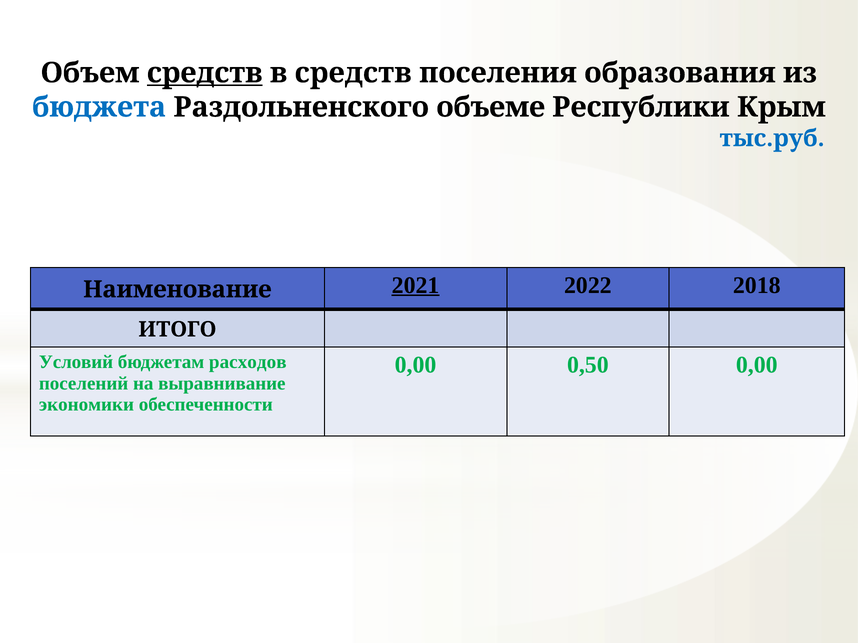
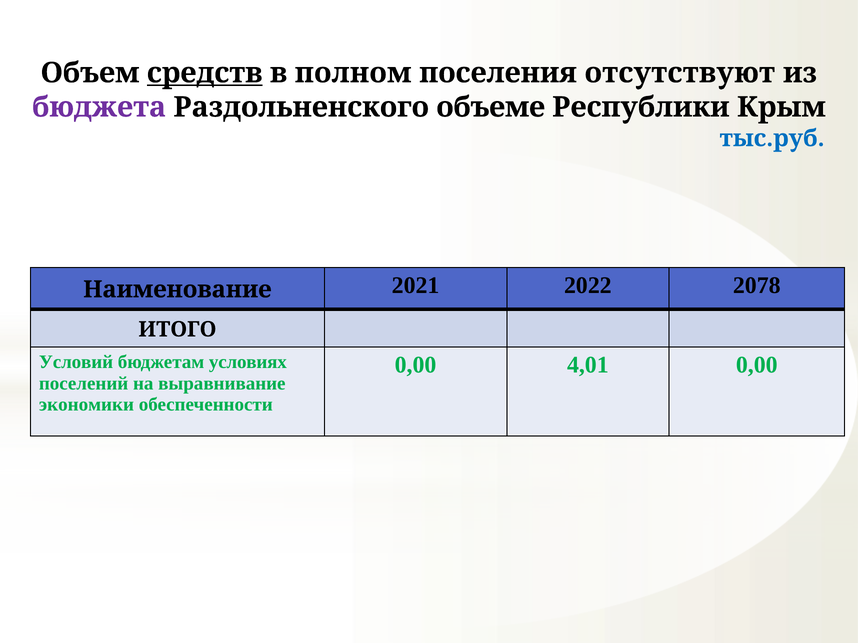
в средств: средств -> полном (353, 73)
образования: образования -> отсутствуют (680, 73)
бюджета colour: blue -> purple (99, 107)
2021 underline: present -> none (416, 285)
2018: 2018 -> 2078 (757, 285)
расходов: расходов -> условиях (248, 362)
0,50: 0,50 -> 4,01 (588, 365)
